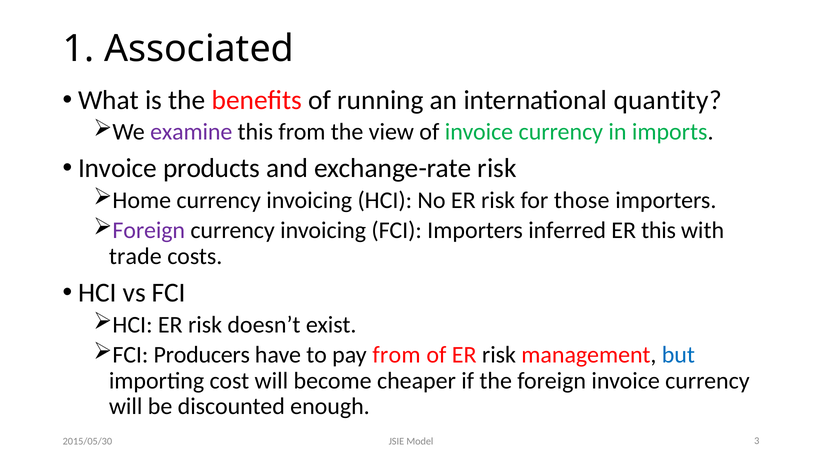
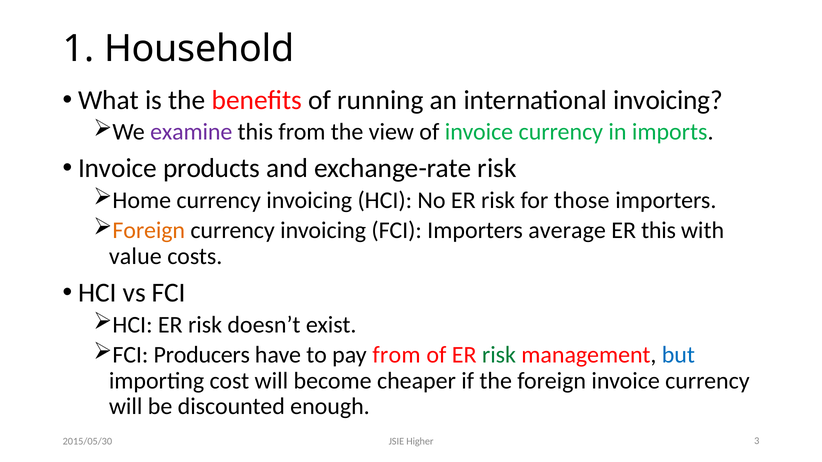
Associated: Associated -> Household (199, 49)
international quantity: quantity -> invoicing (668, 100)
Foreign colour: purple -> orange (149, 231)
inferred: inferred -> average (567, 231)
trade: trade -> value (135, 257)
risk colour: black -> green (499, 355)
Model: Model -> Higher (420, 442)
